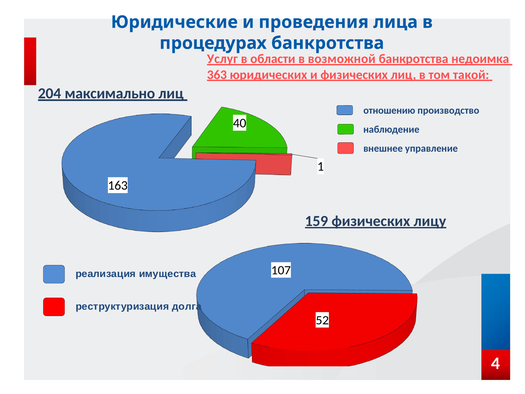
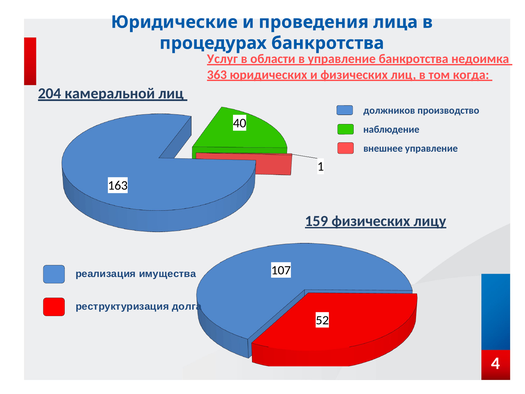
в возможной: возможной -> управление (342, 59)
такой: такой -> когда (471, 75)
максимально: максимально -> камеральной (110, 94)
отношению: отношению -> должников (389, 110)
